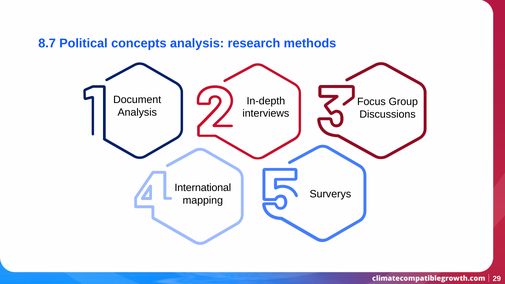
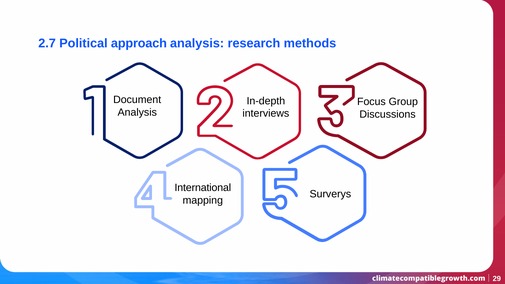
8.7: 8.7 -> 2.7 (47, 43)
concepts: concepts -> approach (139, 43)
